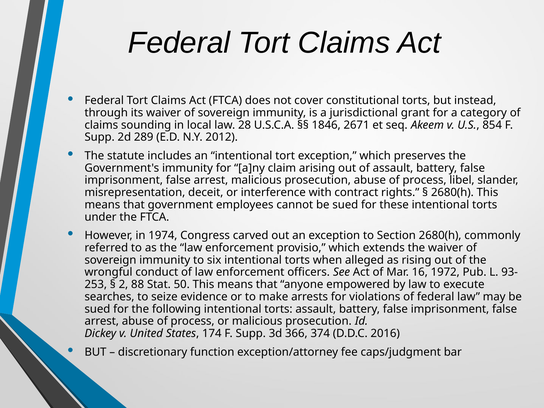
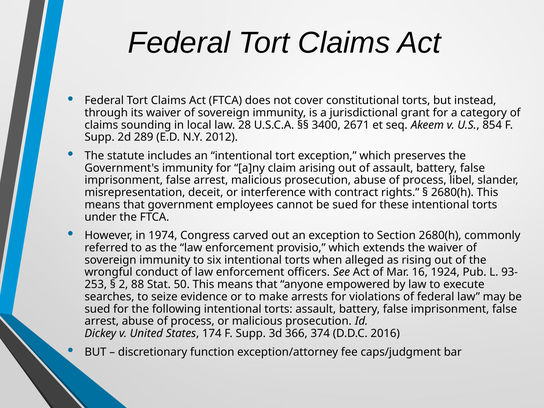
1846: 1846 -> 3400 (326, 125)
1972: 1972 -> 1924 (445, 272)
